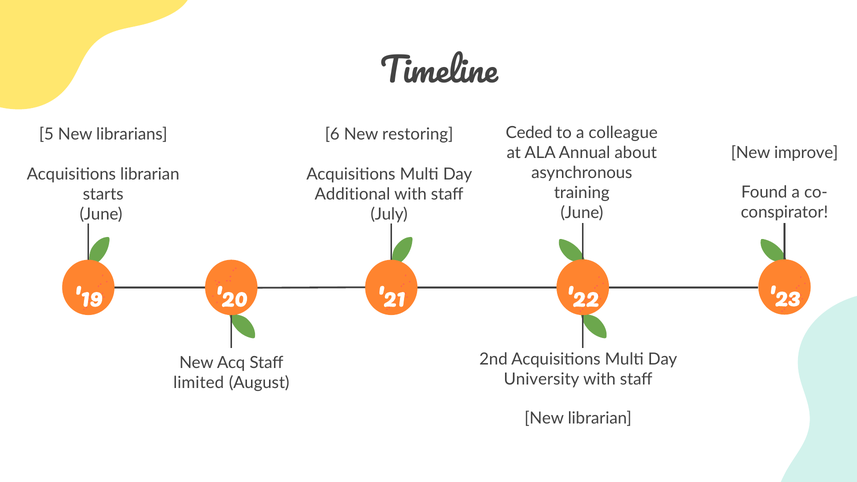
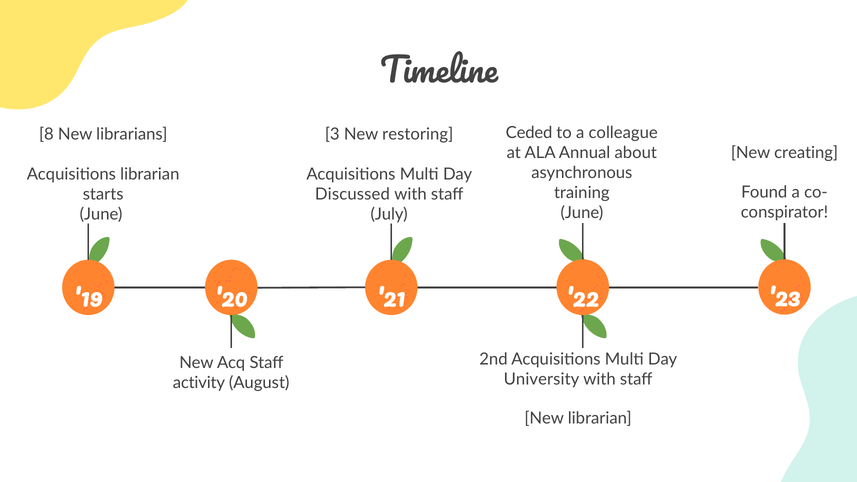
5: 5 -> 8 (46, 134)
6: 6 -> 3 (332, 134)
improve: improve -> creating (806, 153)
Additional: Additional -> Discussed (352, 194)
limited: limited -> activity (199, 383)
